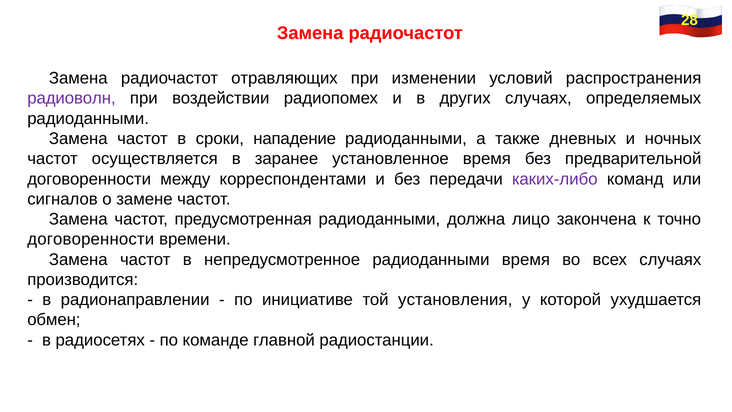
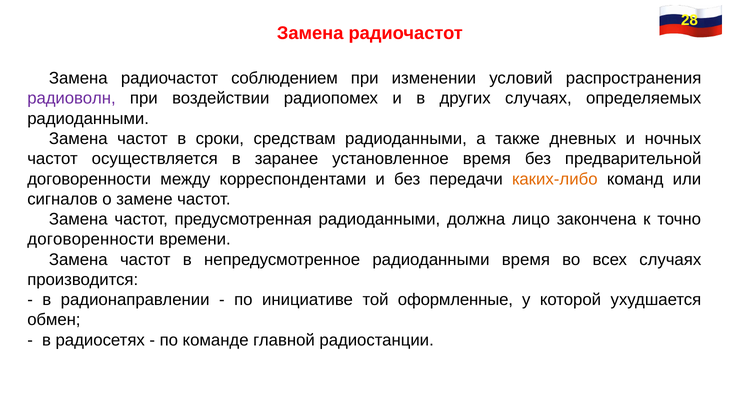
отравляющих: отравляющих -> соблюдением (285, 78)
нападение: нападение -> средствам (295, 139)
каких-либо colour: purple -> orange (555, 179)
установления: установления -> оформленные (455, 300)
